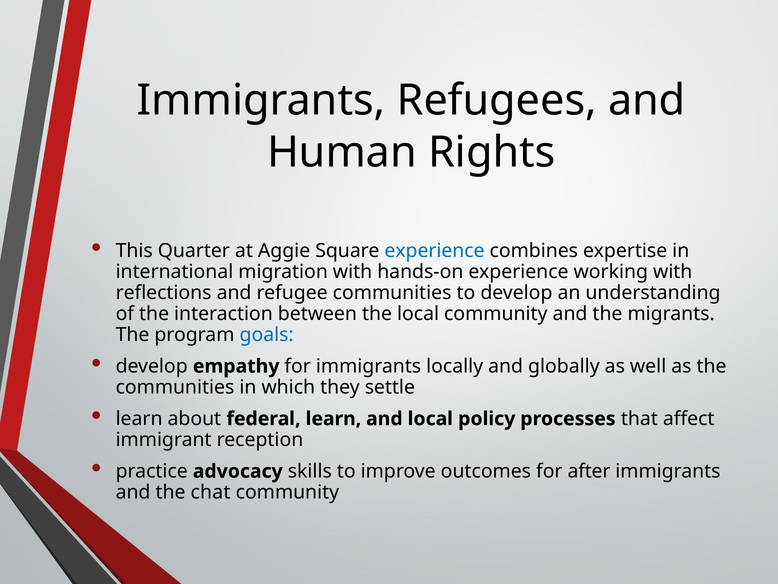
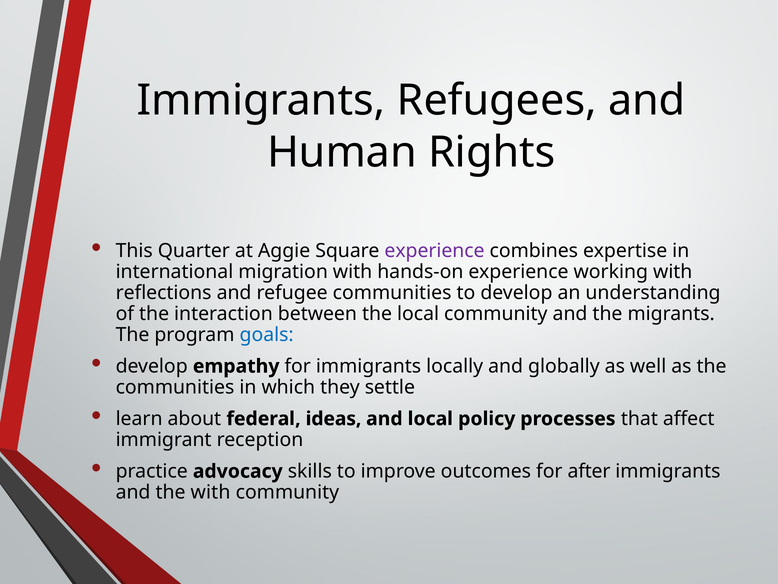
experience colour: blue -> purple (434, 250)
federal learn: learn -> ideas (334, 418)
the chat: chat -> with (211, 492)
